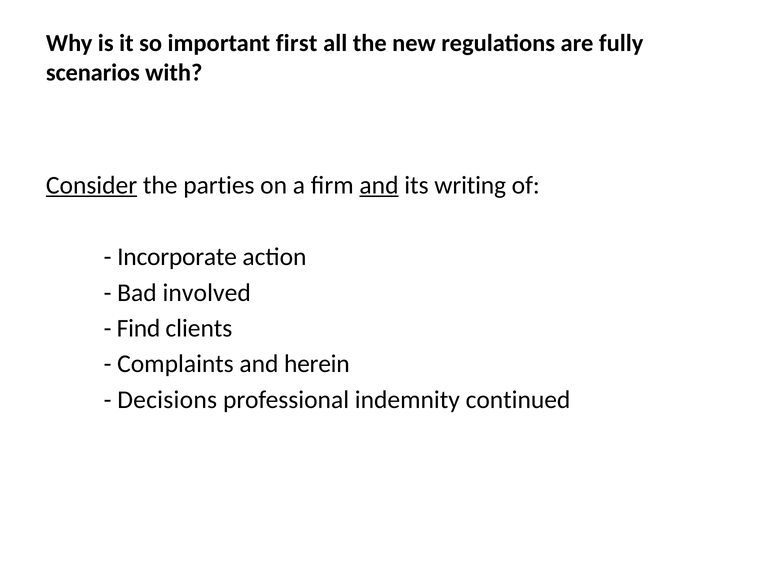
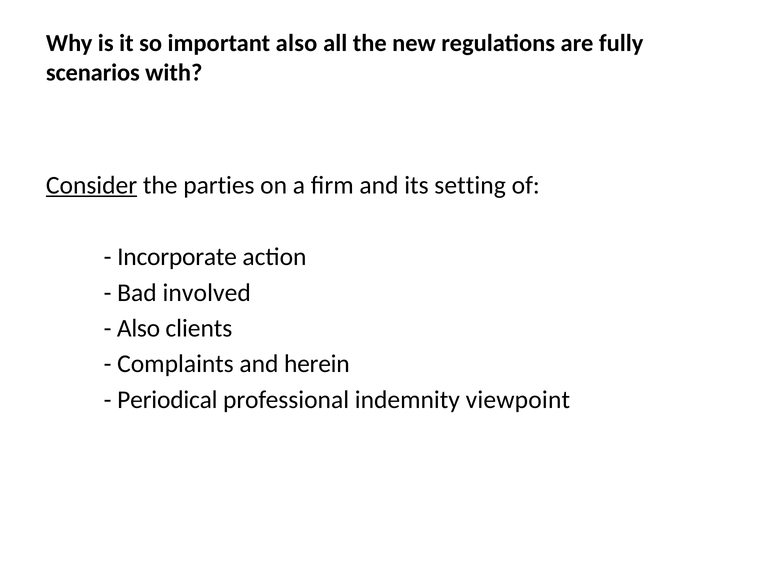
important first: first -> also (297, 43)
and underline: present -> none (379, 186)
writing: writing -> setting (470, 186)
Find: Find -> Also (139, 329)
Decisions: Decisions -> Periodical (167, 400)
continued: continued -> viewpoint (518, 400)
